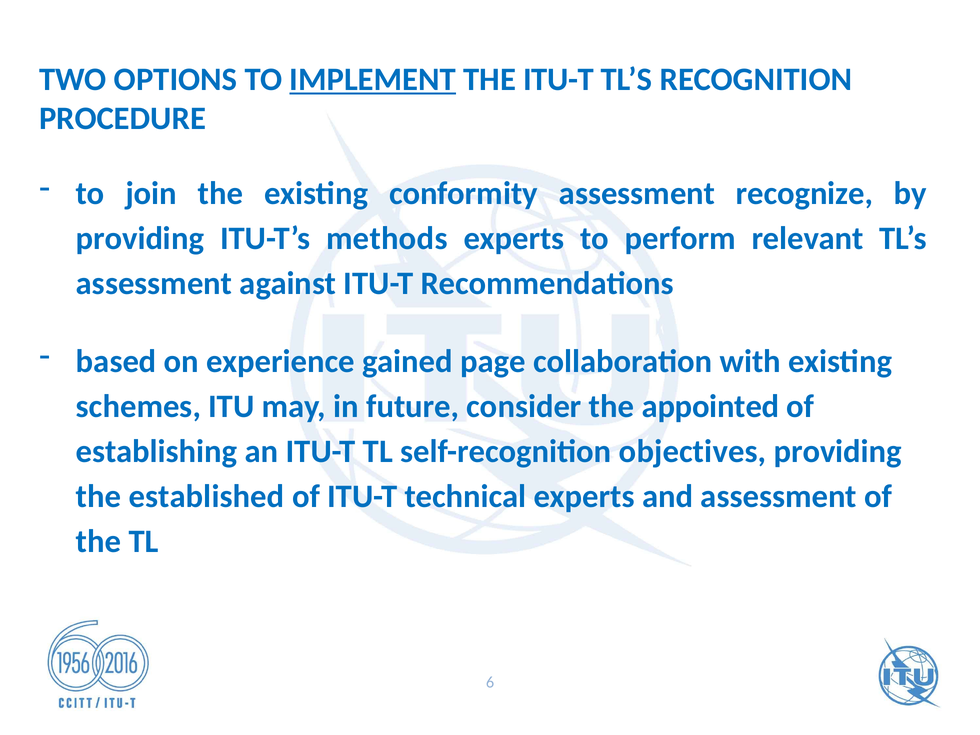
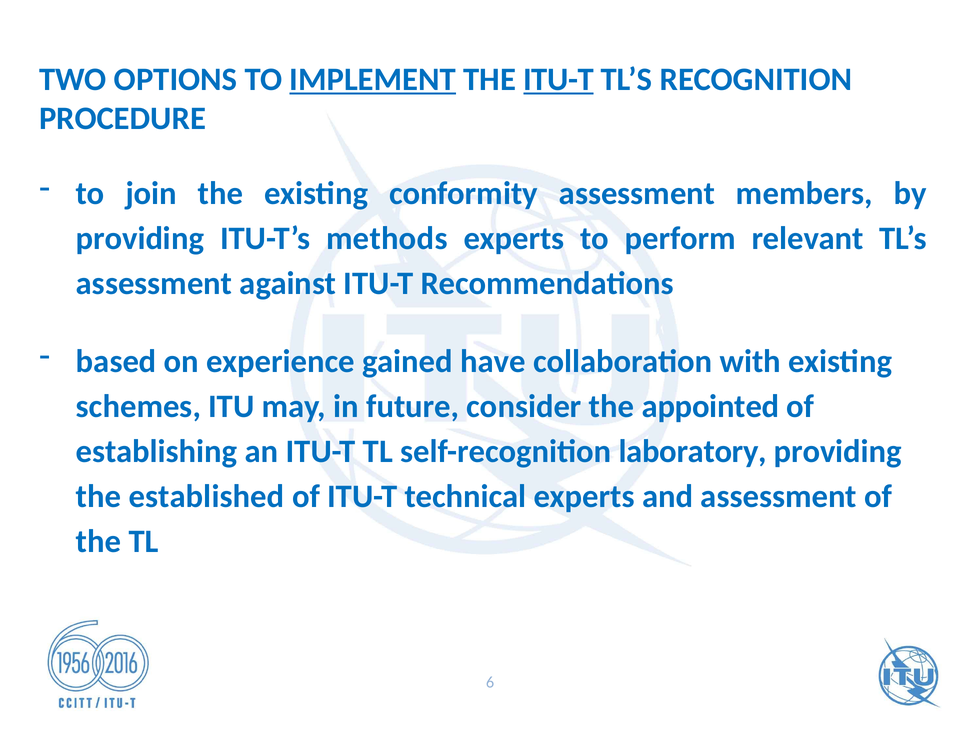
ITU-T underline: none -> present (559, 79)
recognize: recognize -> members (804, 194)
page: page -> have (493, 361)
objectives: objectives -> laboratory (693, 452)
